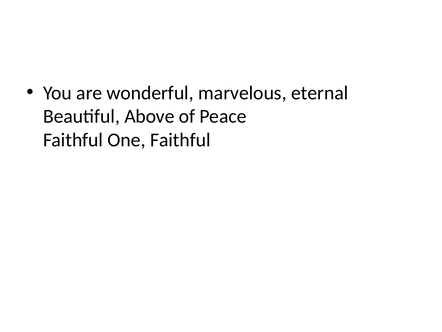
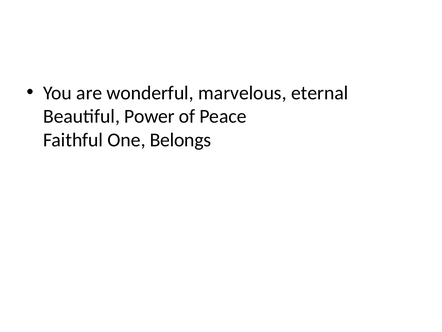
Above: Above -> Power (149, 116)
One Faithful: Faithful -> Belongs (180, 140)
